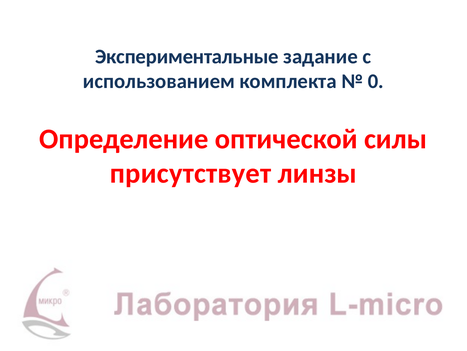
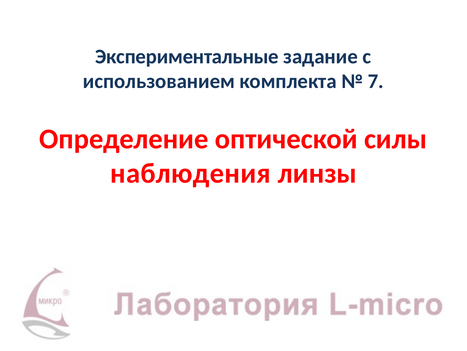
0: 0 -> 7 (376, 81)
присутствует: присутствует -> наблюдения (191, 173)
